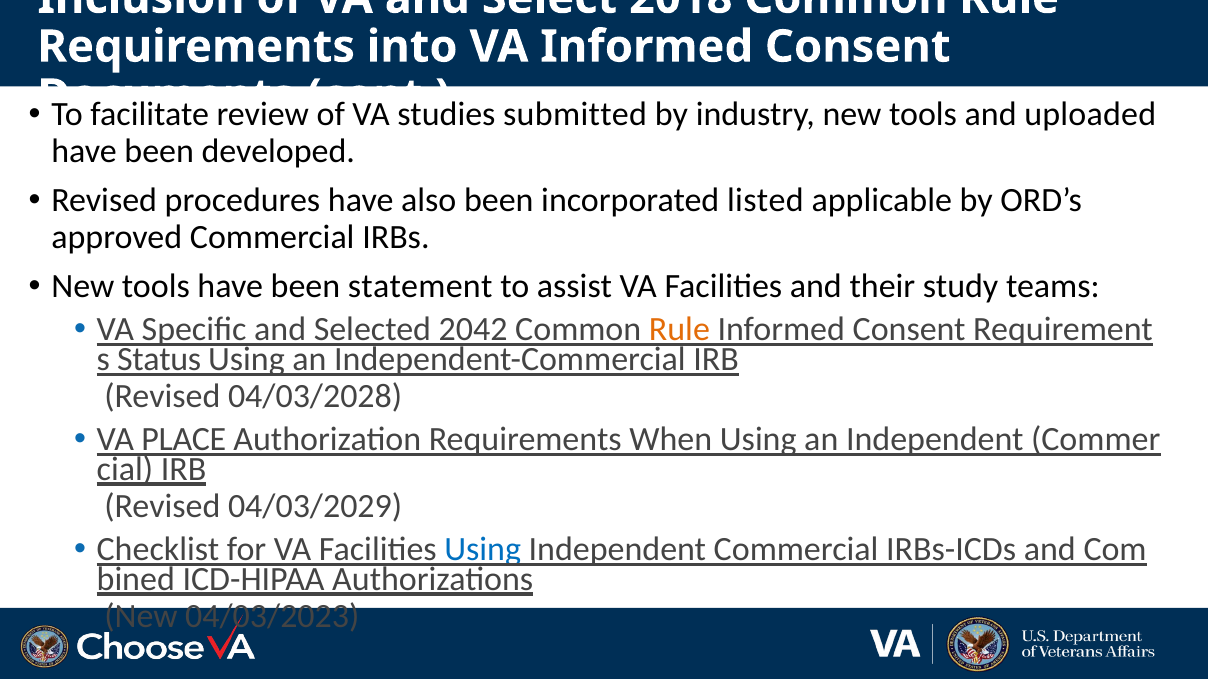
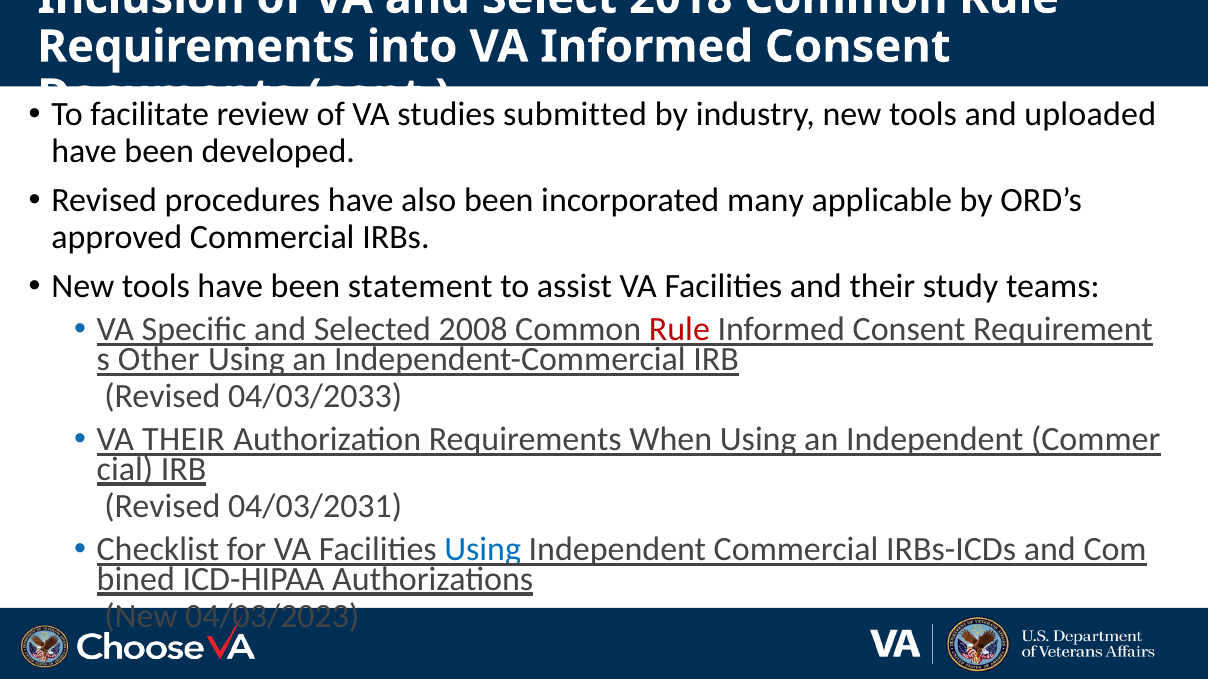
listed: listed -> many (765, 201)
2042: 2042 -> 2008 (473, 330)
Rule colour: orange -> red (679, 330)
Status: Status -> Other (159, 360)
04/03/2028: 04/03/2028 -> 04/03/2033 (315, 397)
VA PLACE: PLACE -> THEIR (184, 440)
04/03/2029: 04/03/2029 -> 04/03/2031 (315, 507)
